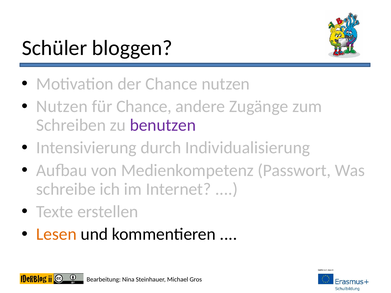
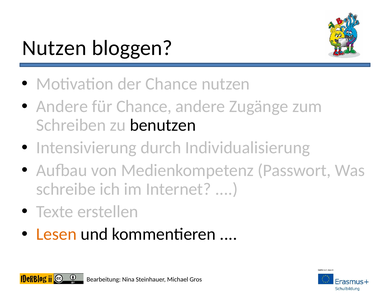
Schüler: Schüler -> Nutzen (54, 48)
Nutzen: Nutzen -> Andere (62, 107)
benutzen colour: purple -> black (163, 125)
